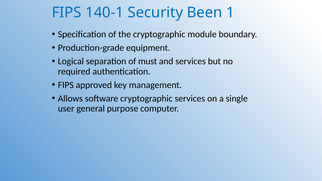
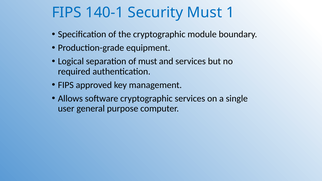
Security Been: Been -> Must (205, 12)
